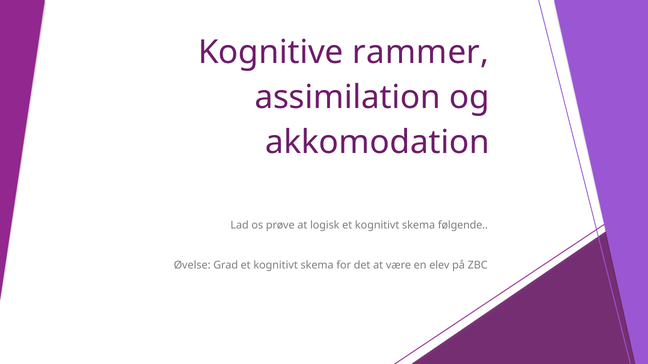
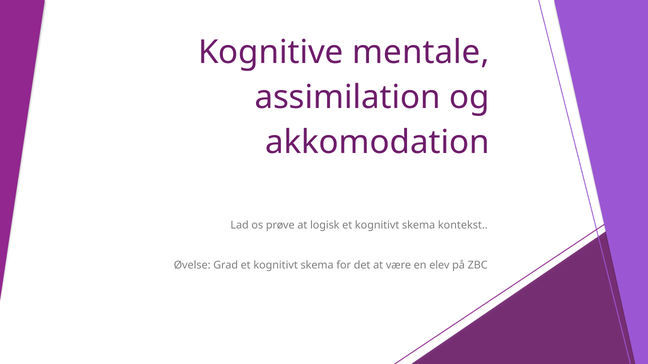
rammer: rammer -> mentale (421, 53)
følgende: følgende -> kontekst (463, 226)
